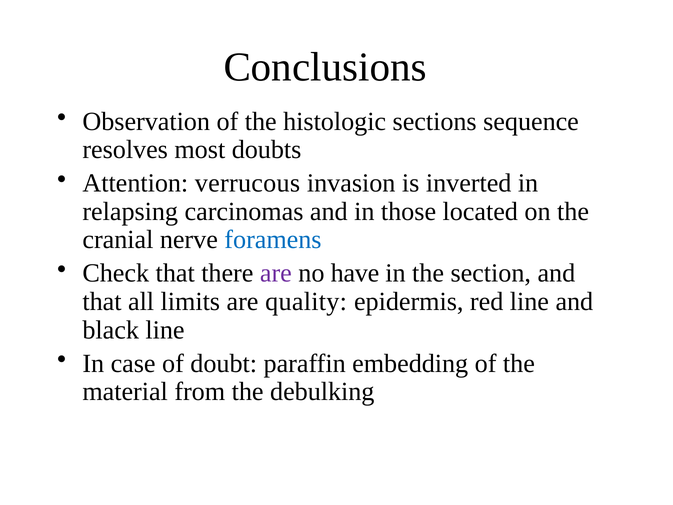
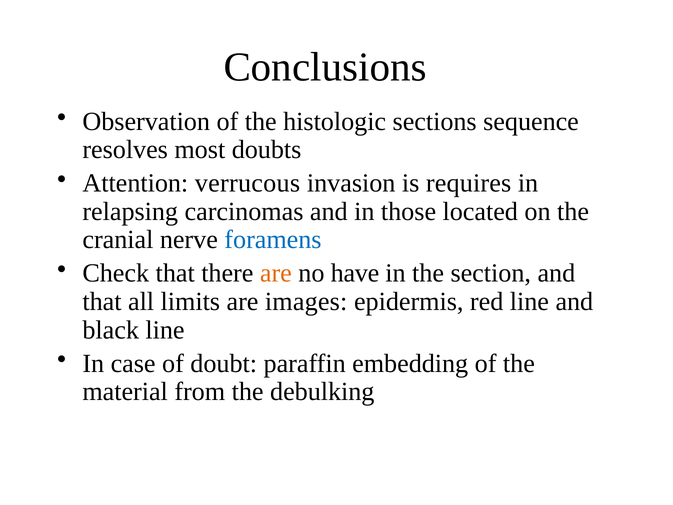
inverted: inverted -> requires (469, 183)
are colour: purple -> orange (276, 273)
quality: quality -> images (306, 301)
